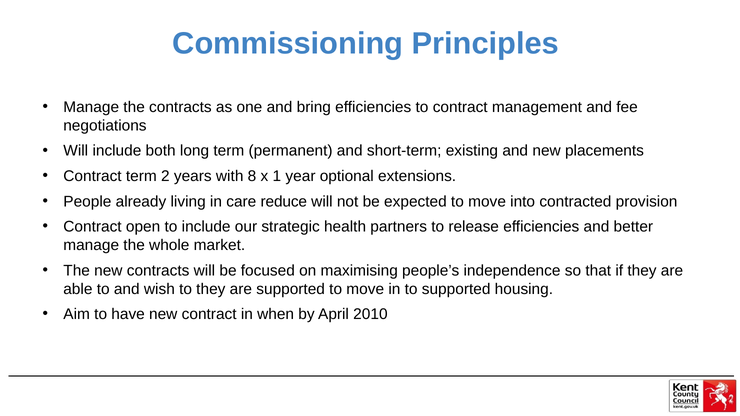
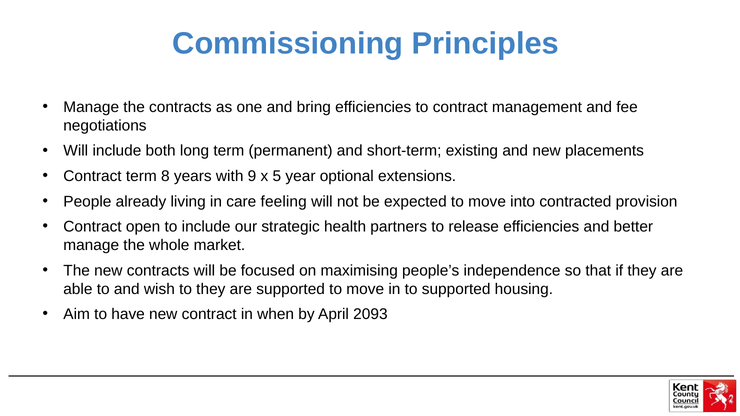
2: 2 -> 8 (165, 176)
8: 8 -> 9 (252, 176)
1: 1 -> 5 (277, 176)
reduce: reduce -> feeling (284, 202)
2010: 2010 -> 2093 (370, 314)
